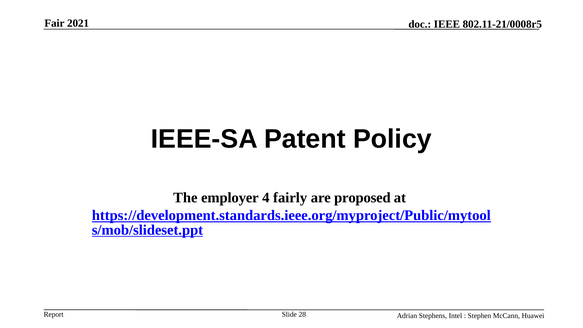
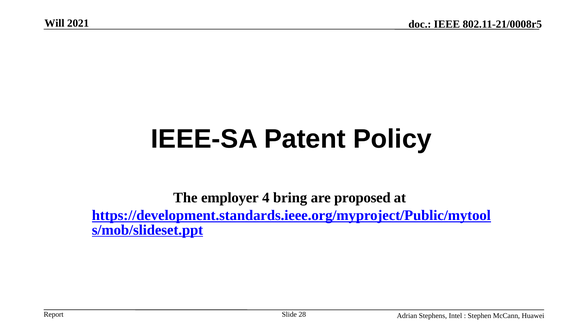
Fair: Fair -> Will (54, 23)
fairly: fairly -> bring (290, 198)
